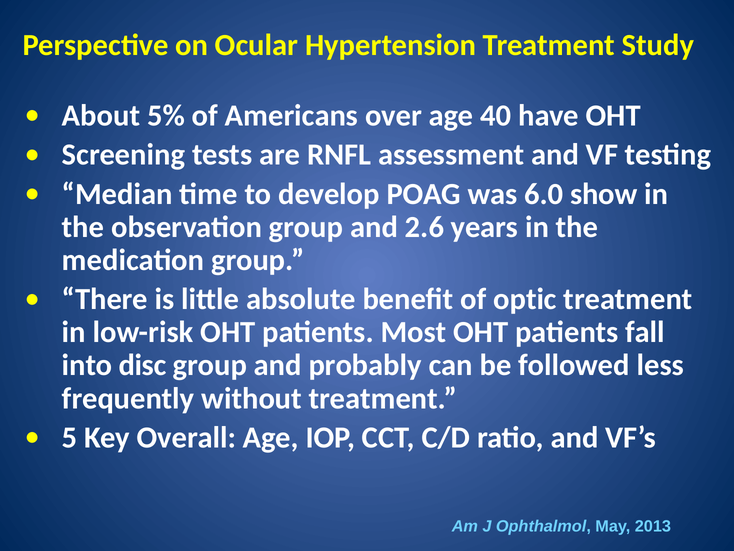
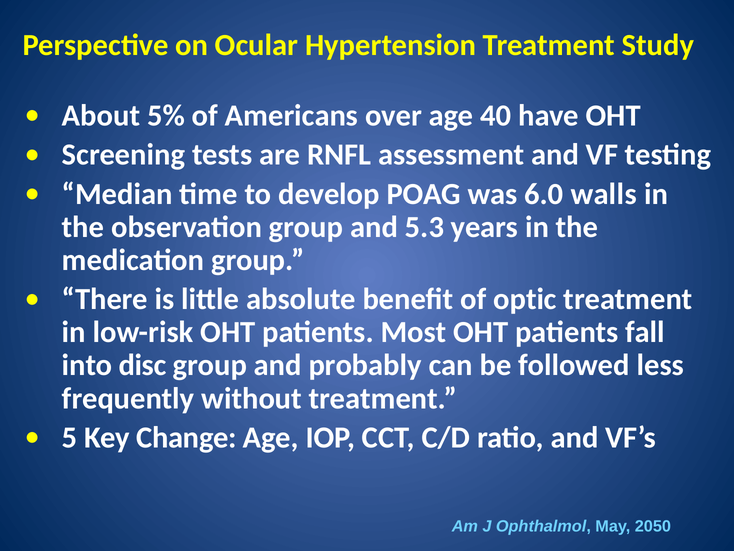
show: show -> walls (604, 194)
2.6: 2.6 -> 5.3 (424, 227)
Overall: Overall -> Change (186, 437)
2013: 2013 -> 2050 (653, 526)
